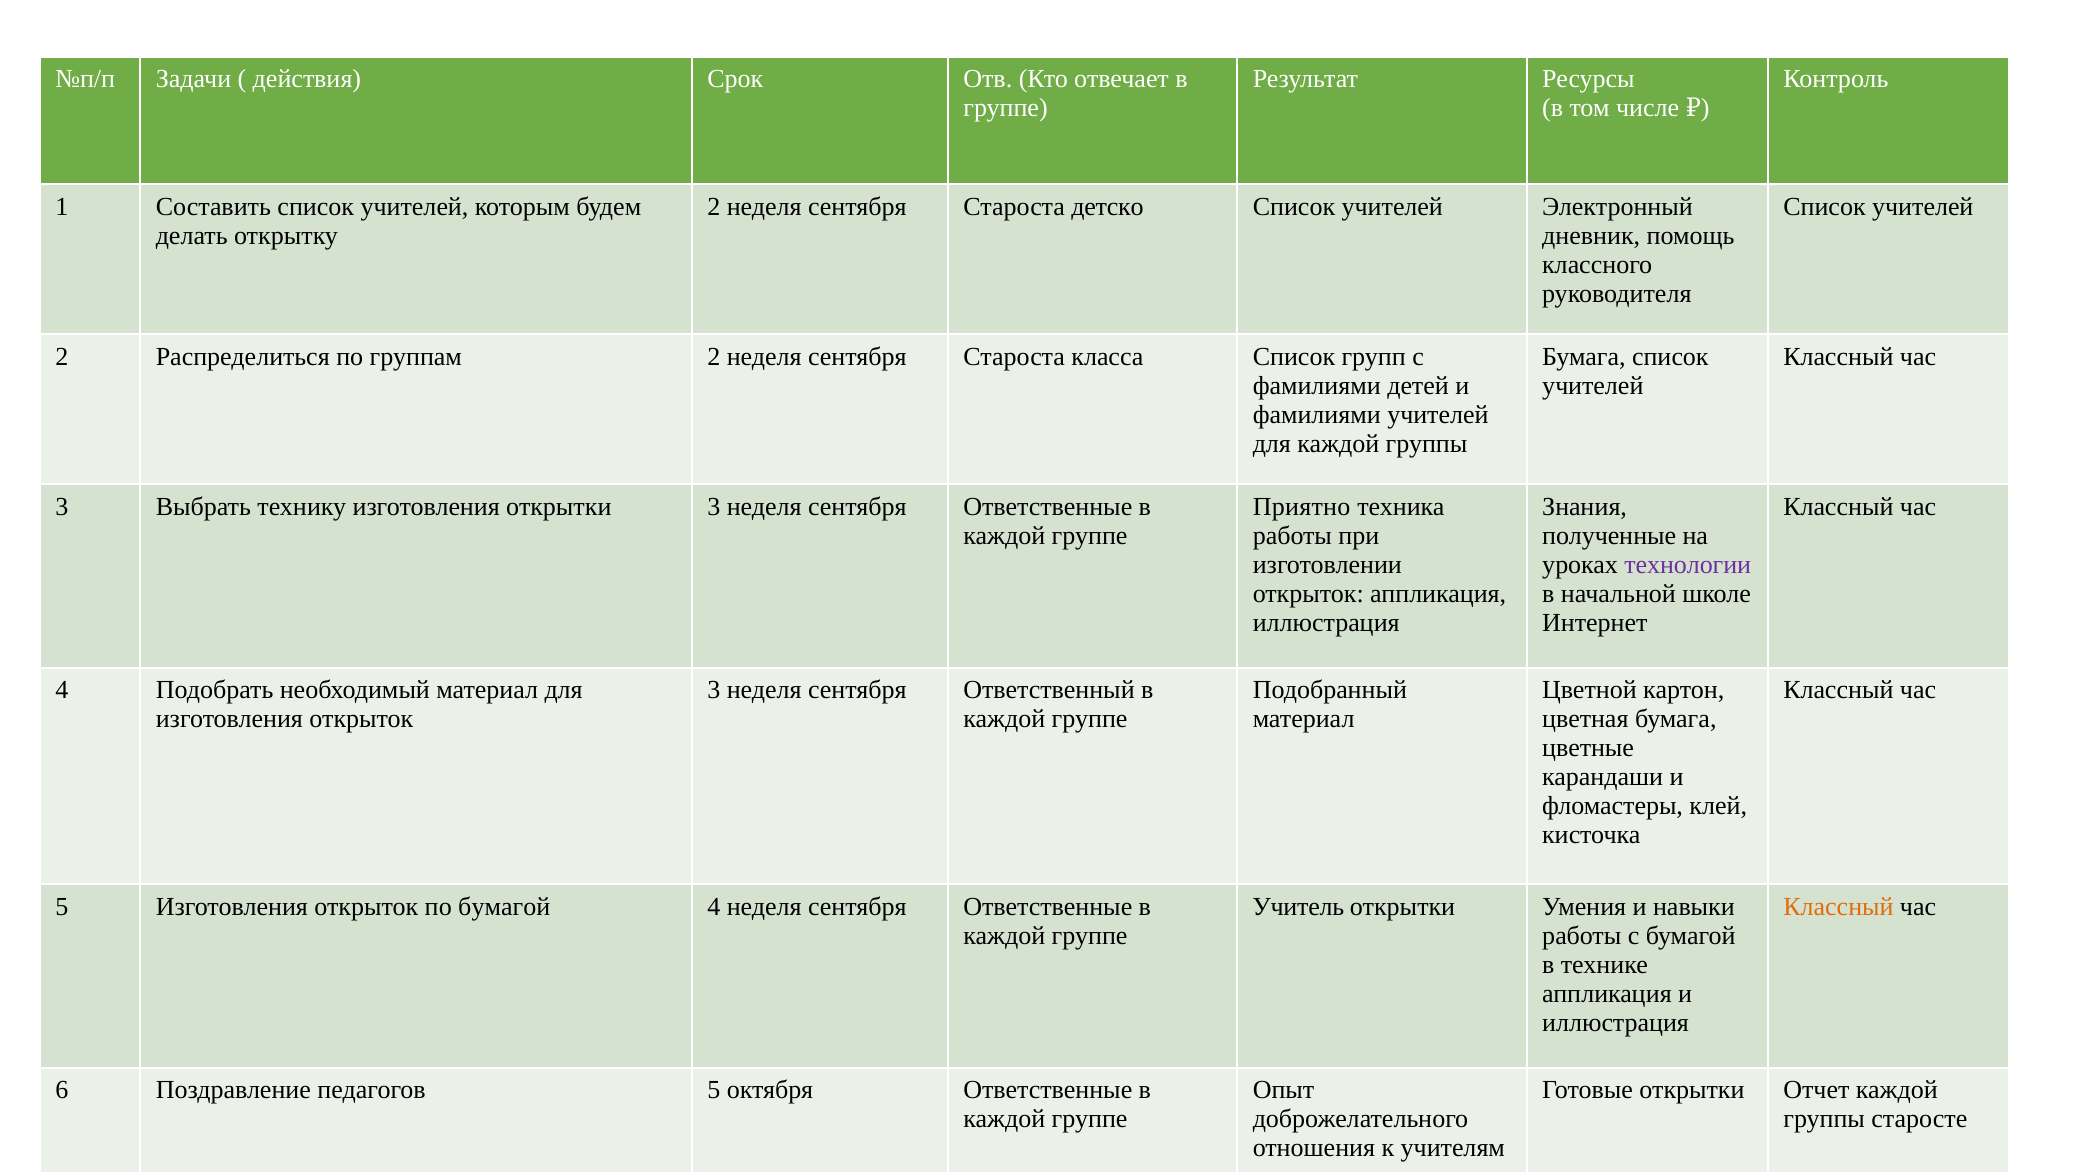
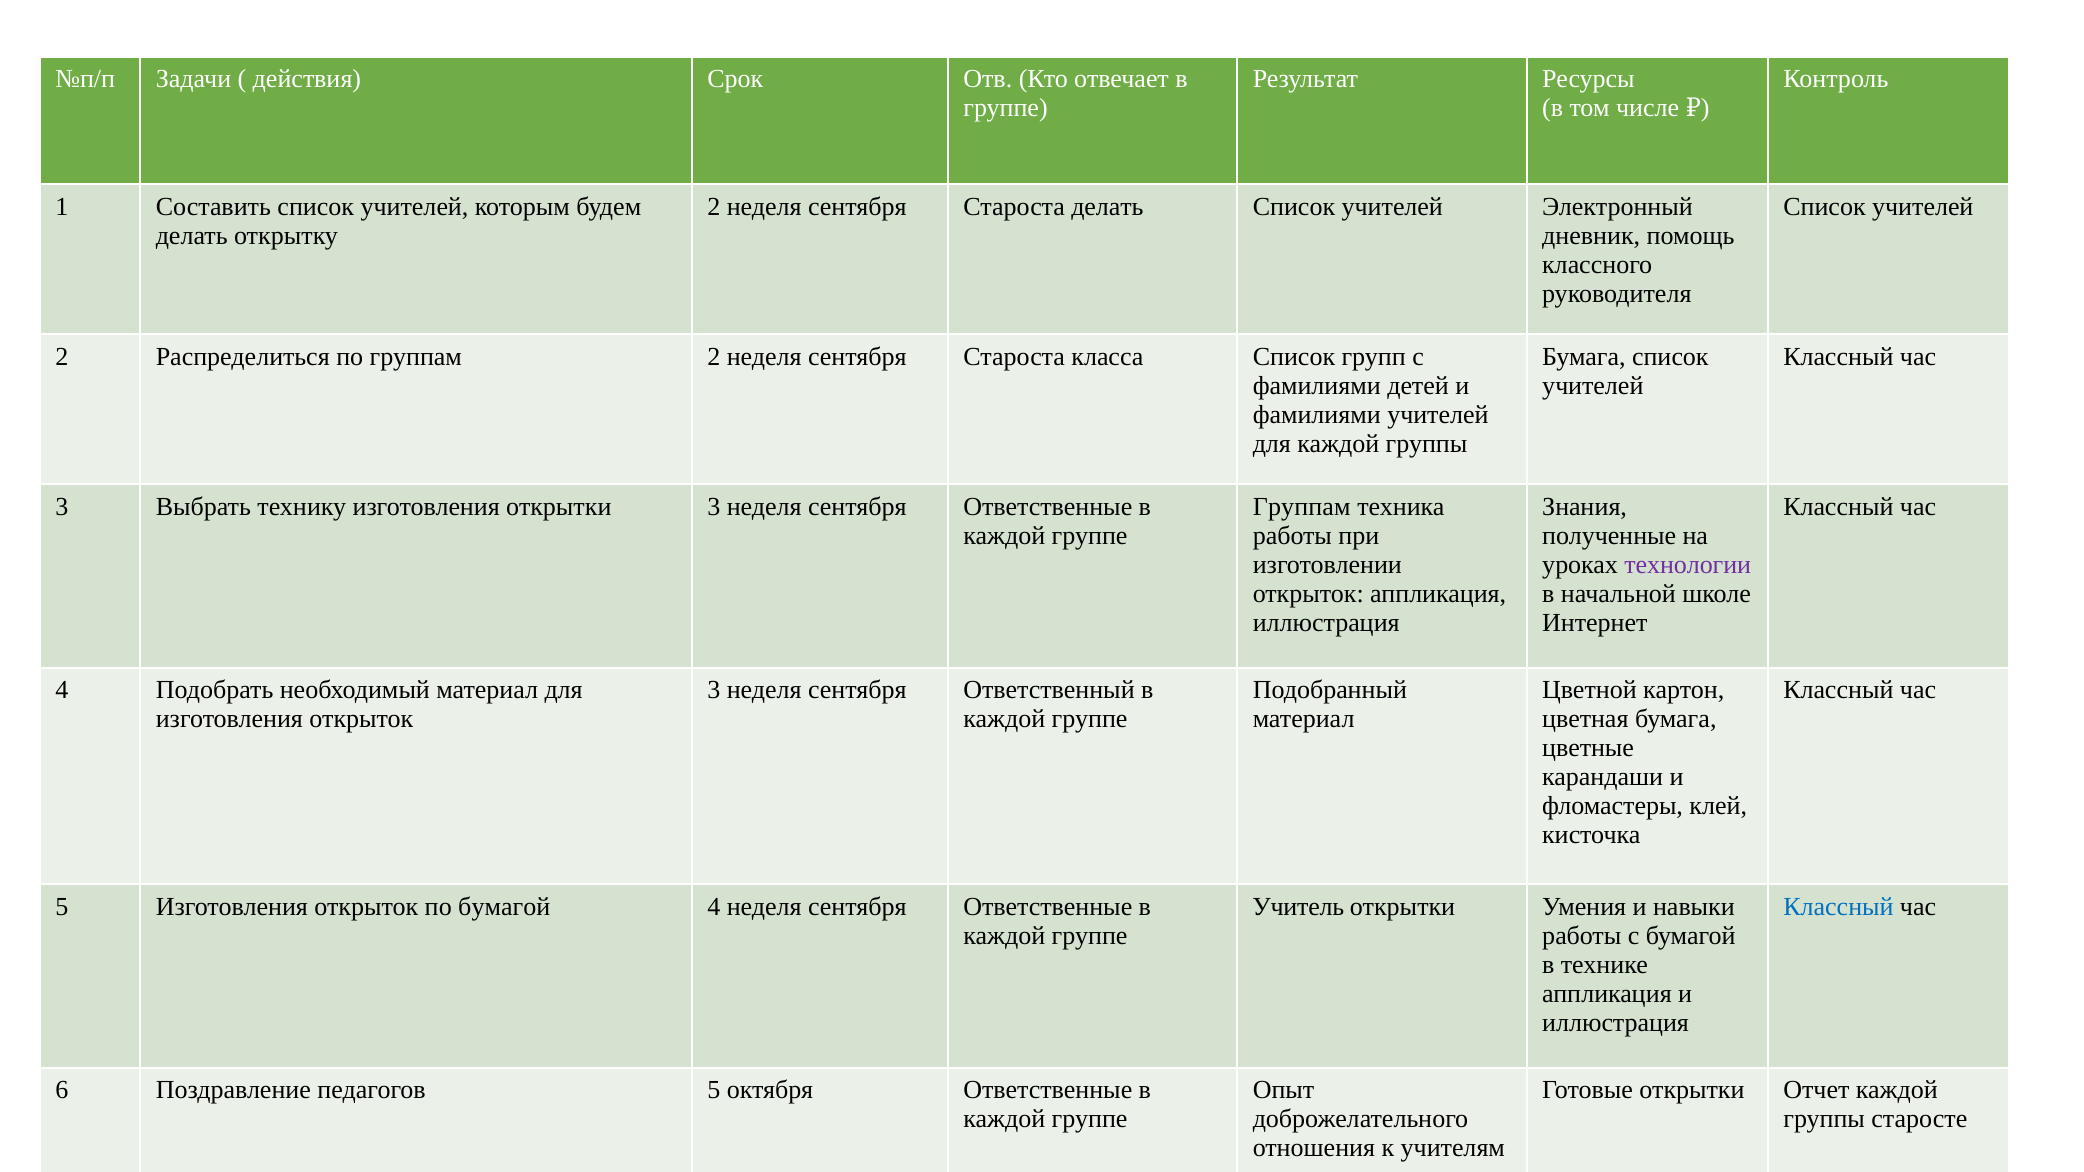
Староста детско: детско -> делать (1107, 207)
Приятно: Приятно -> Группам (1302, 507)
Классный colour: orange -> blue (1838, 907)
